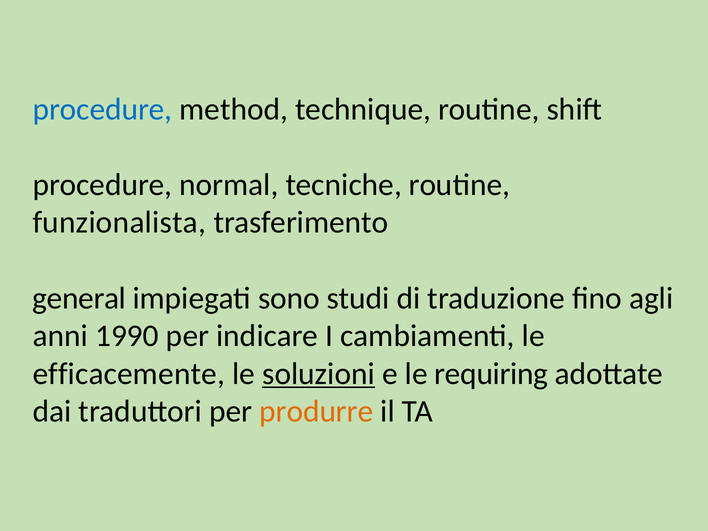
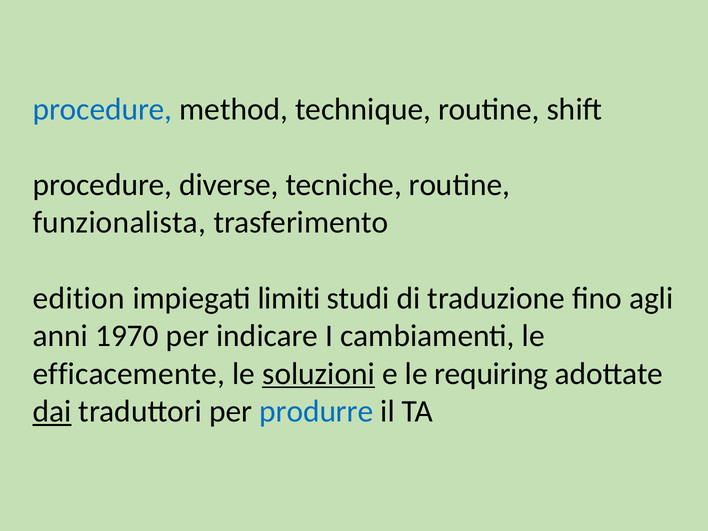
normal: normal -> diverse (229, 185)
general: general -> edition (79, 298)
sono: sono -> limiti (289, 298)
1990: 1990 -> 1970 (127, 336)
dai underline: none -> present (52, 411)
produrre colour: orange -> blue (316, 411)
